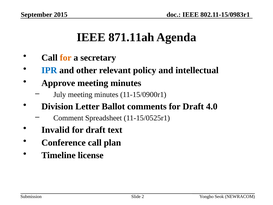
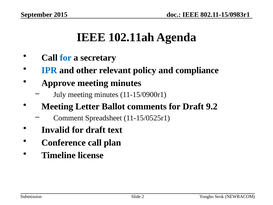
871.11ah: 871.11ah -> 102.11ah (131, 37)
for colour: orange -> blue (66, 58)
intellectual: intellectual -> compliance (197, 70)
Division: Division -> Meeting (57, 106)
4.0: 4.0 -> 9.2 (212, 106)
